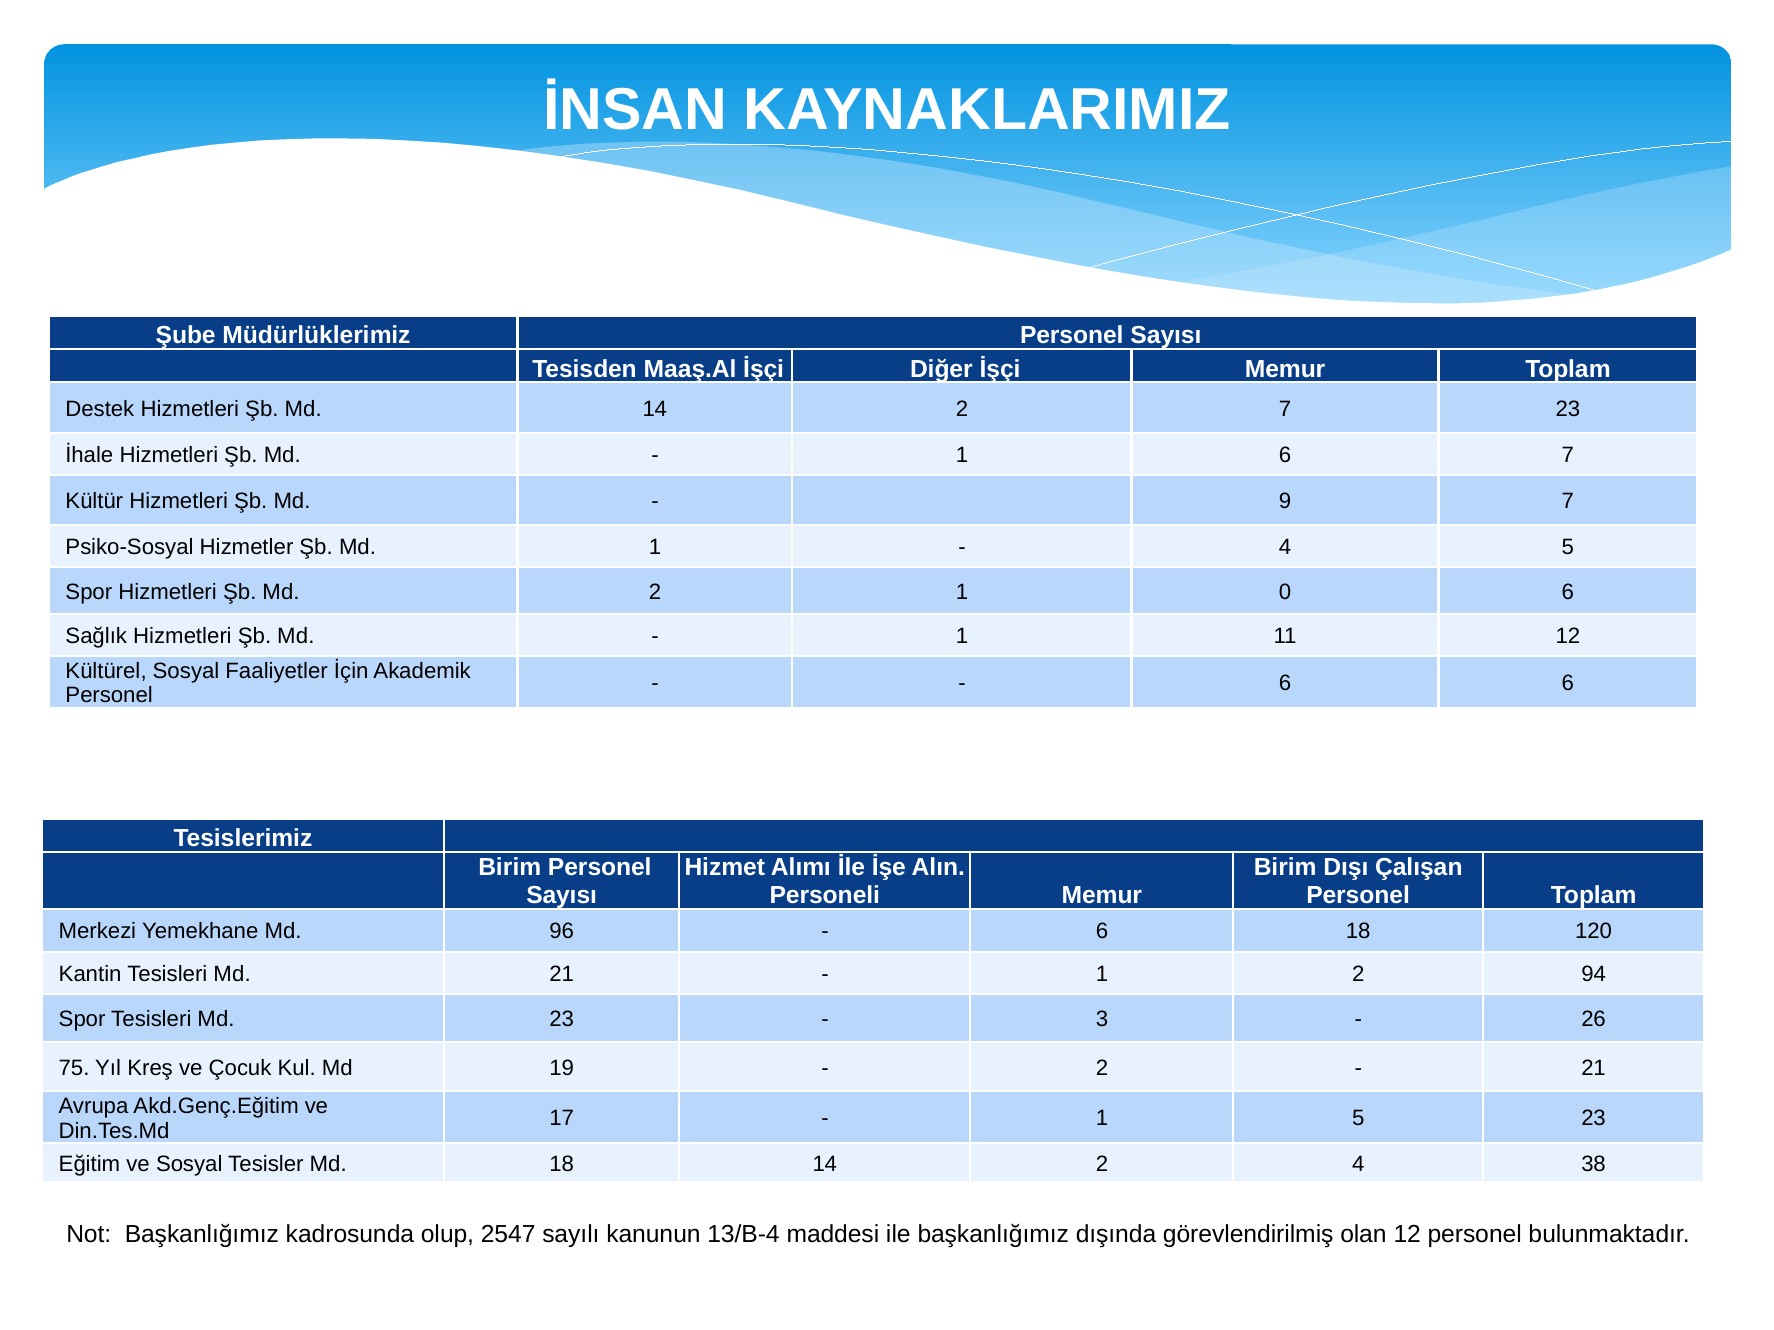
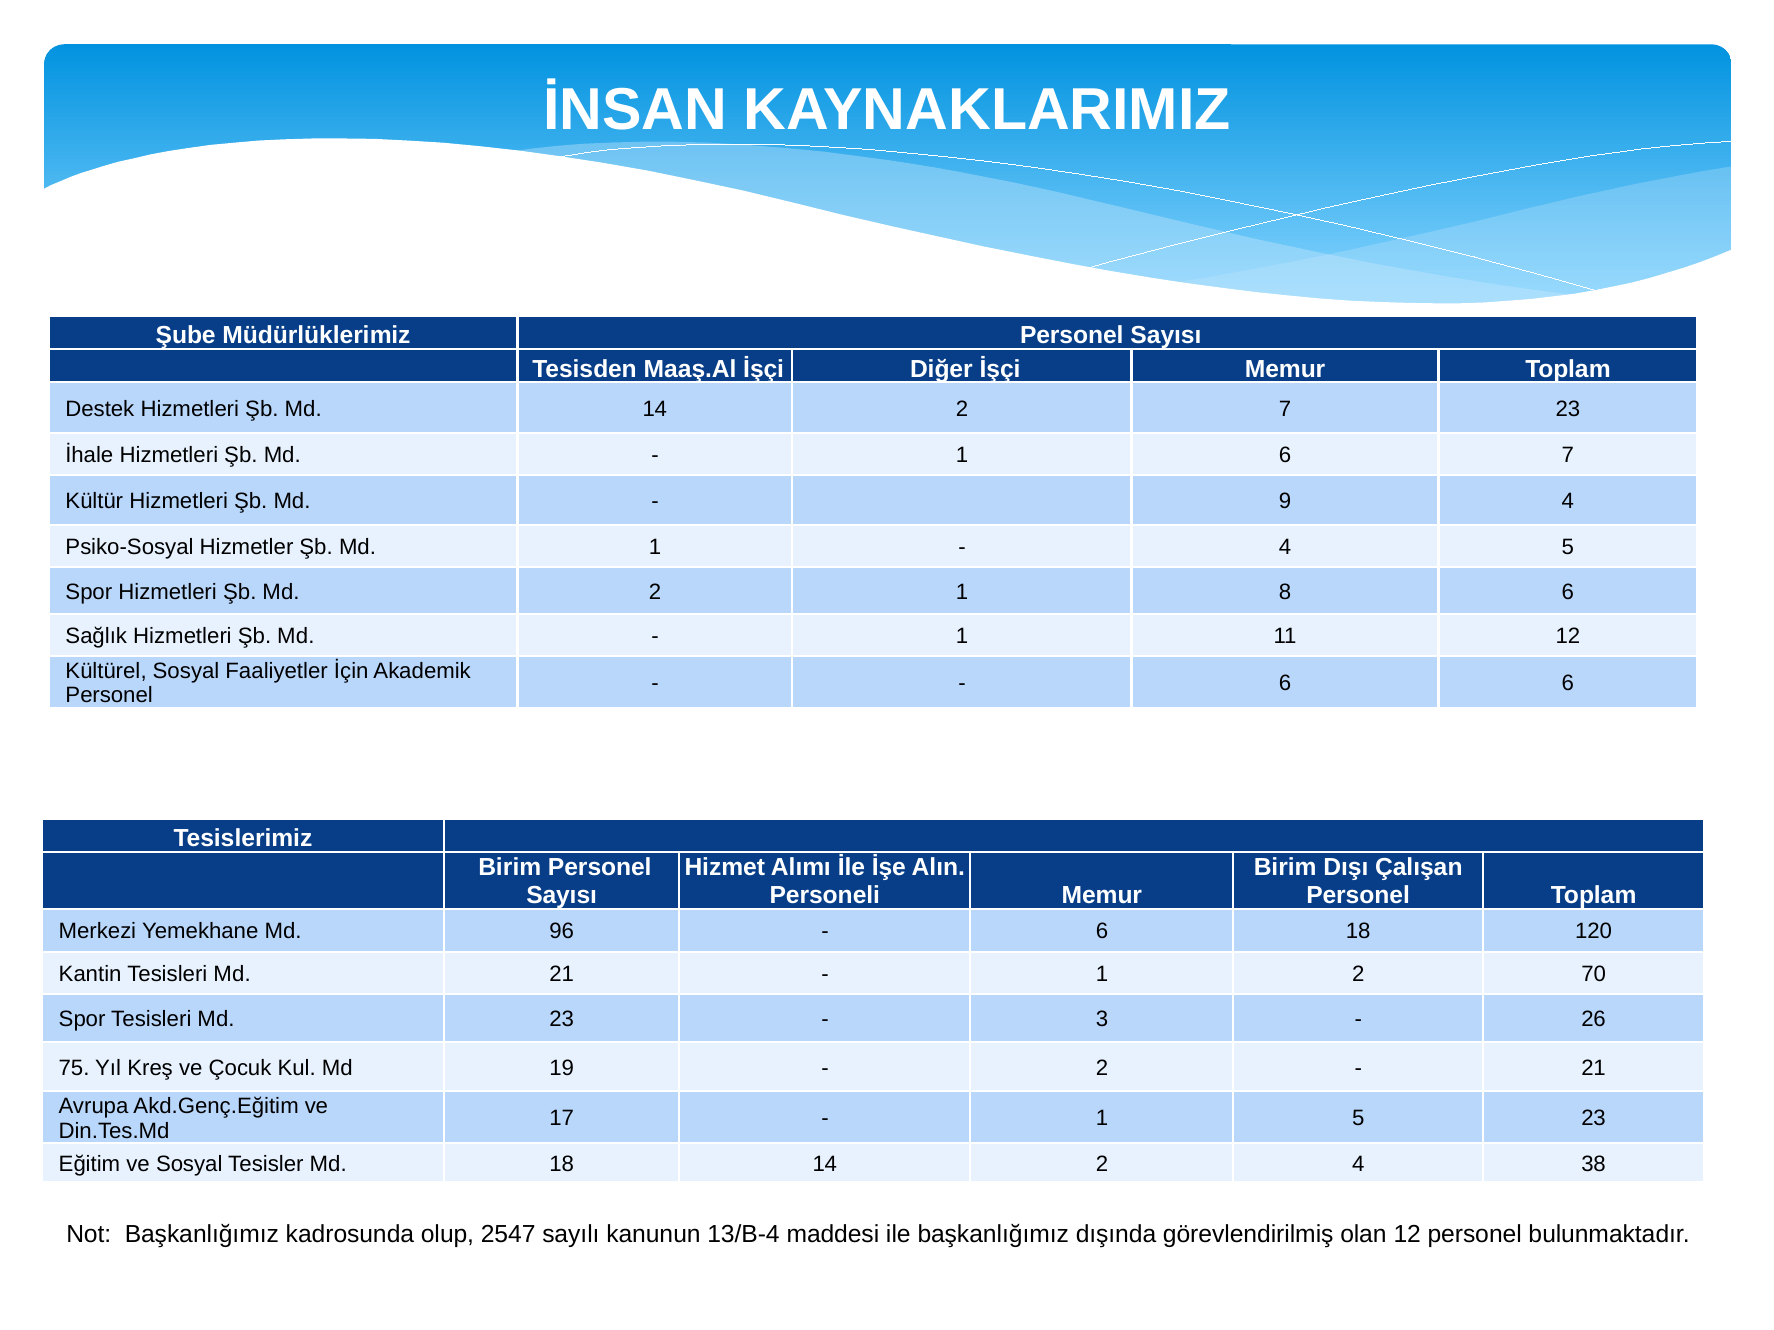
9 7: 7 -> 4 (1568, 501)
0: 0 -> 8 (1285, 592)
94: 94 -> 70 (1594, 974)
